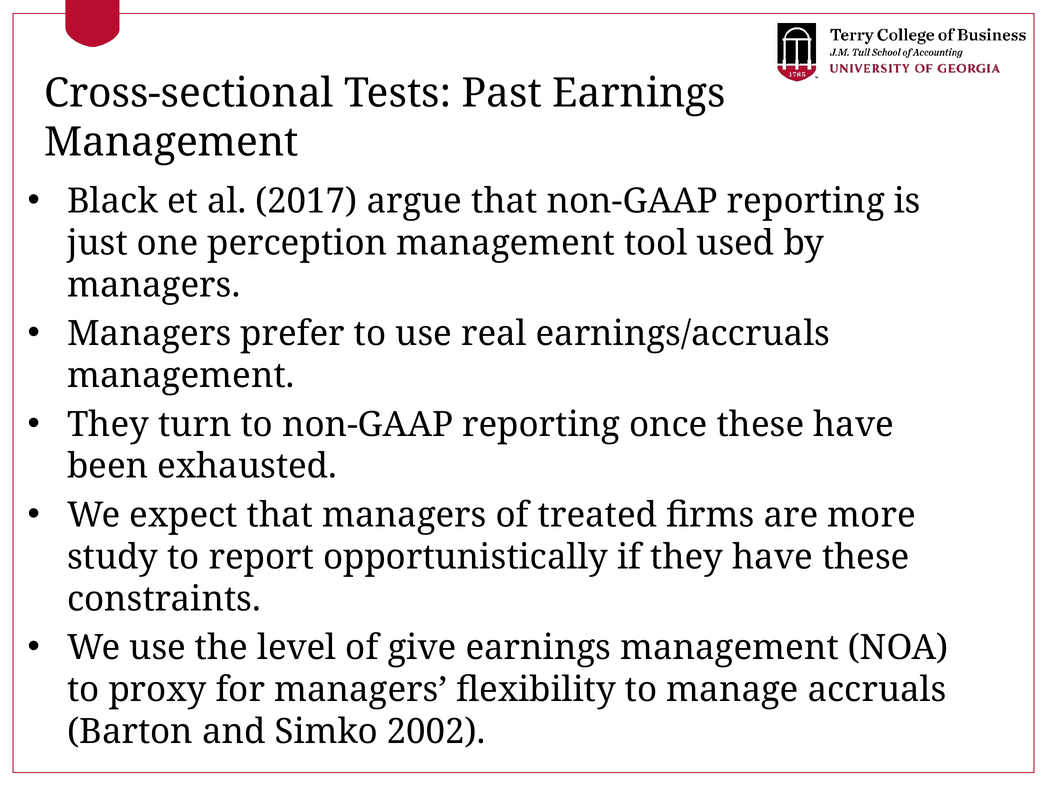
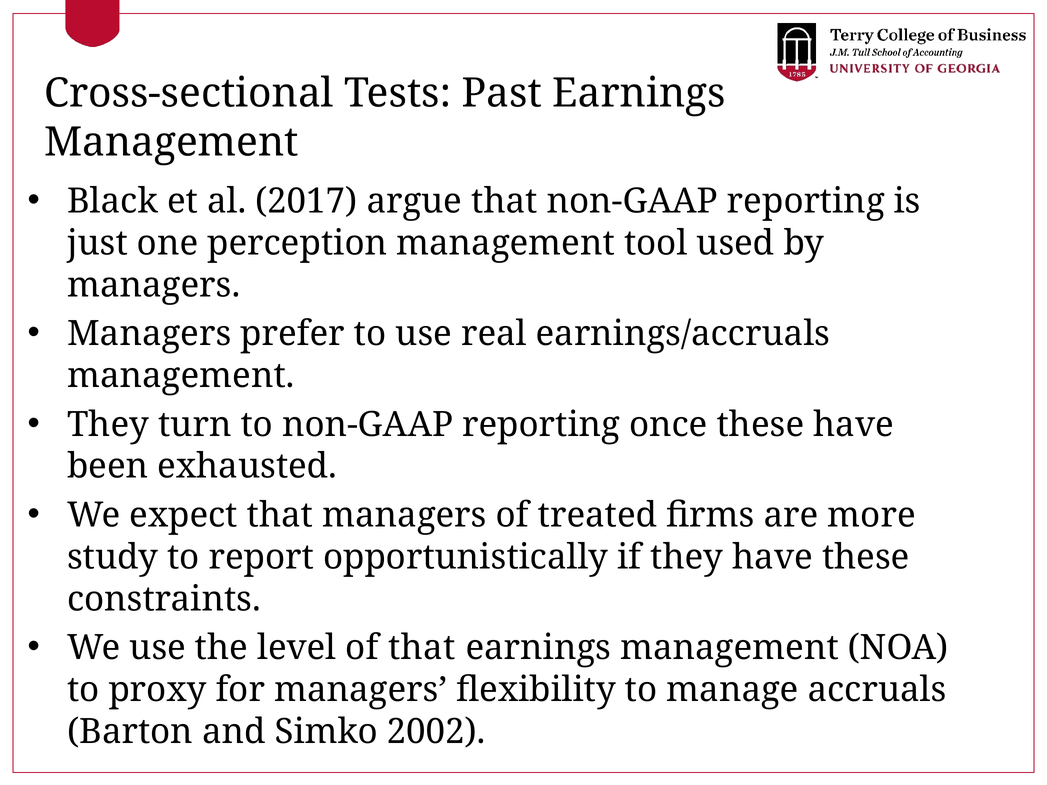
of give: give -> that (422, 648)
